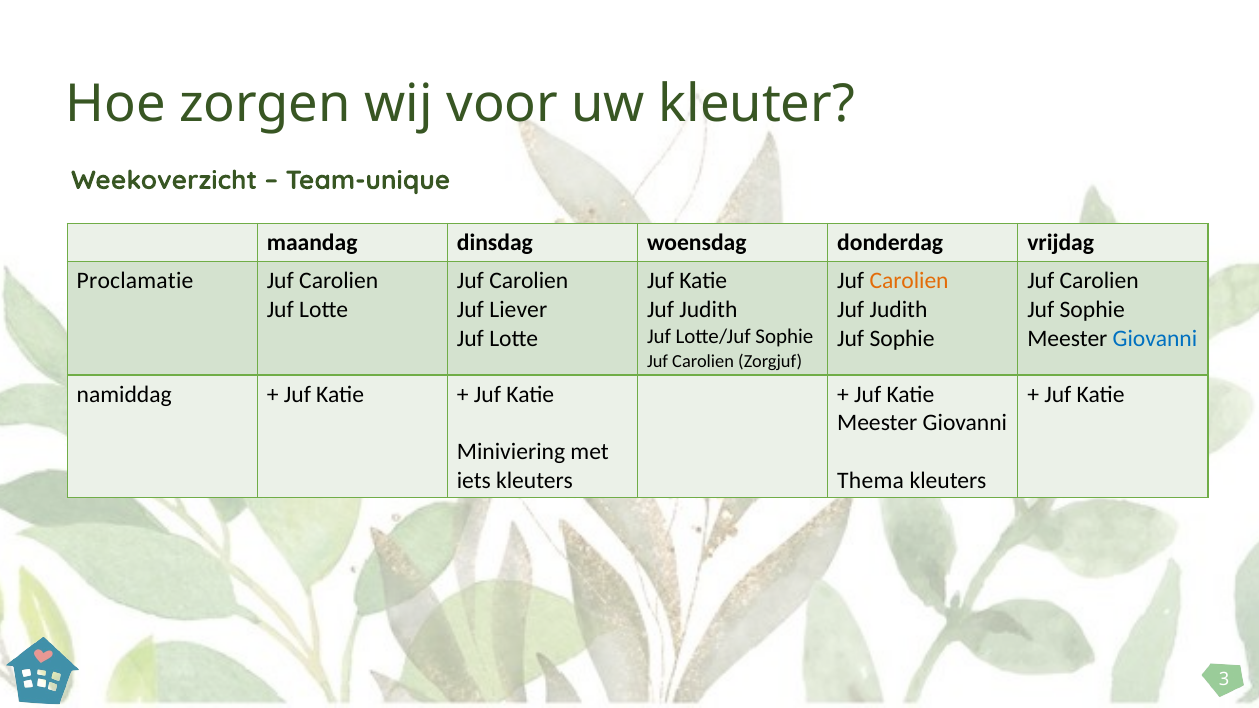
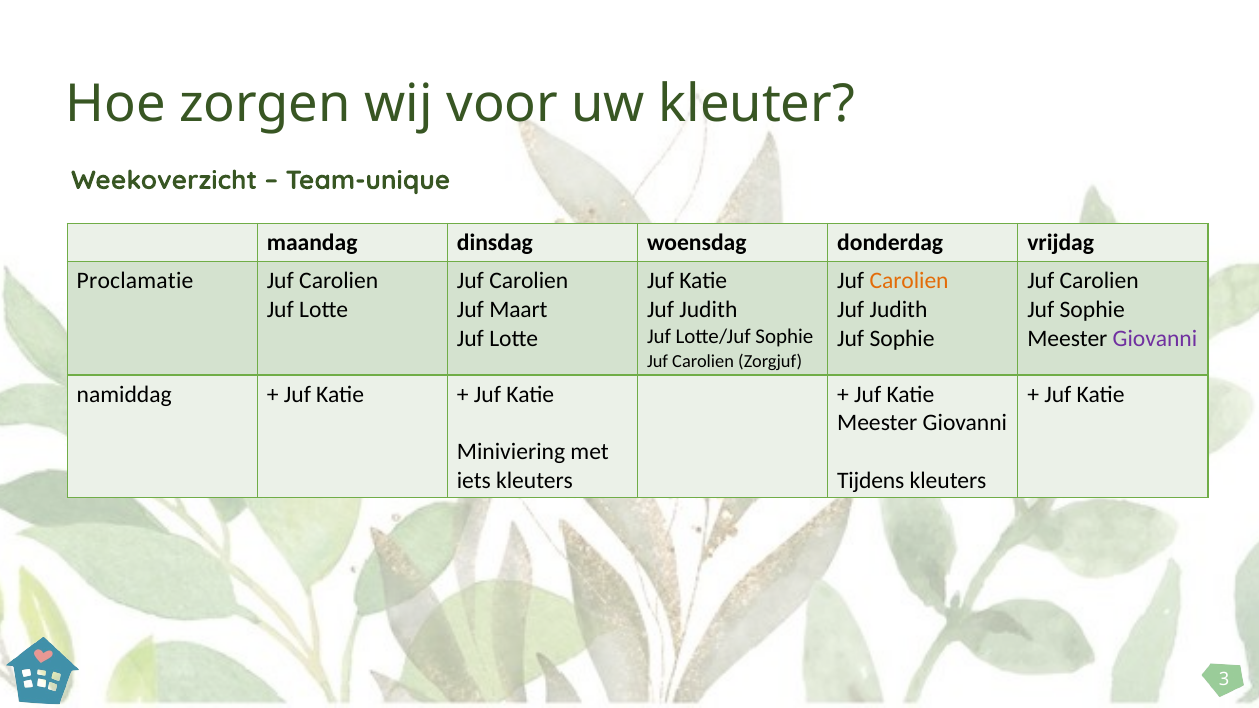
Liever: Liever -> Maart (518, 310)
Giovanni colour: blue -> purple (1155, 339)
Thema: Thema -> Tijdens (871, 481)
